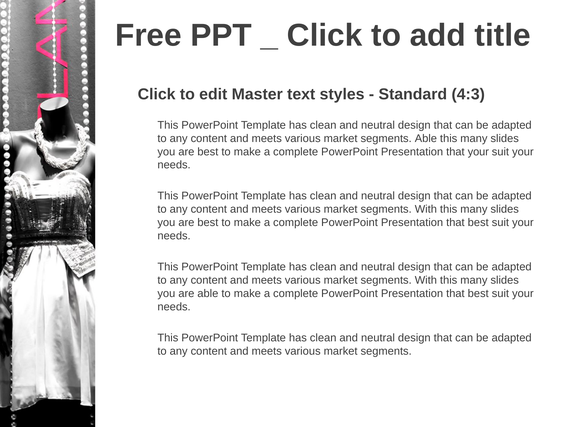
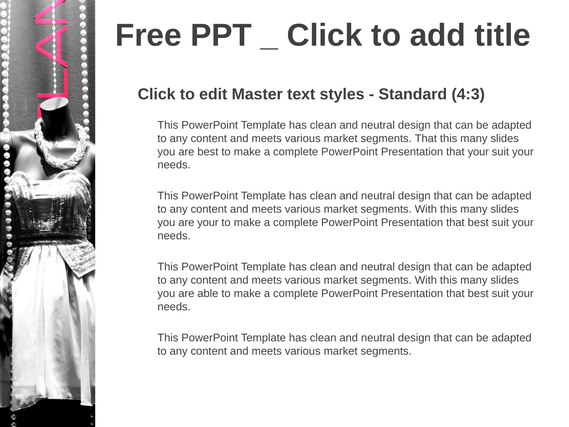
segments Able: Able -> That (426, 138)
best: best -> your (208, 222)
